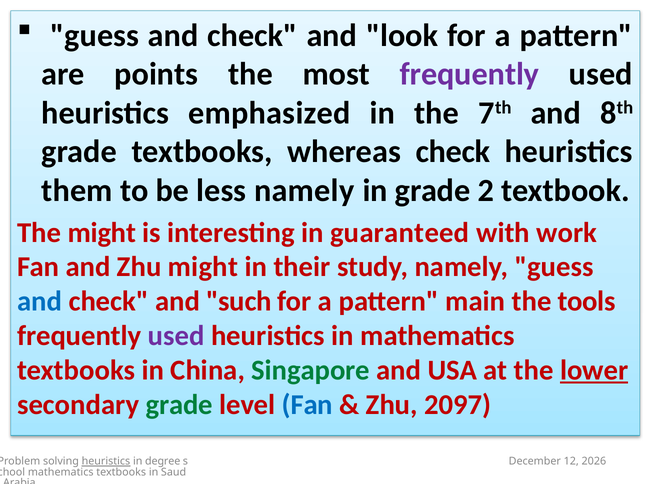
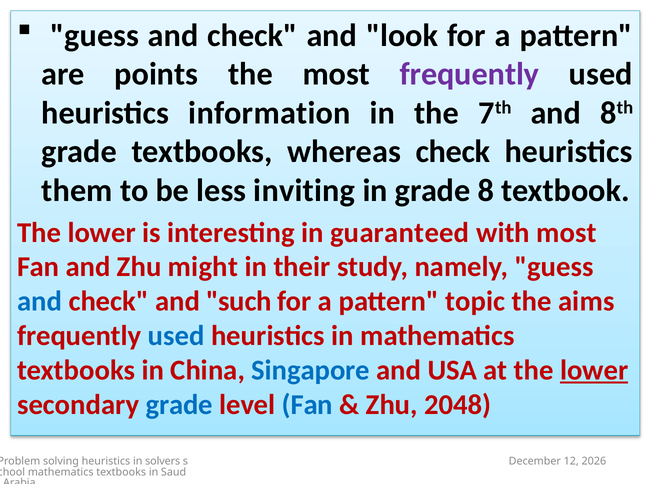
emphasized: emphasized -> information (269, 113)
less namely: namely -> inviting (304, 190)
2: 2 -> 8 (486, 190)
might: might -> lower (102, 232)
with work: work -> most (567, 232)
main: main -> topic (475, 301)
tools: tools -> aims (586, 301)
used colour: purple -> blue (176, 336)
Singapore colour: green -> blue (311, 370)
grade colour: green -> blue (179, 404)
2097: 2097 -> 2048 (458, 404)
heuristics underline: present -> none (106, 461)
degree: degree -> solvers (163, 461)
